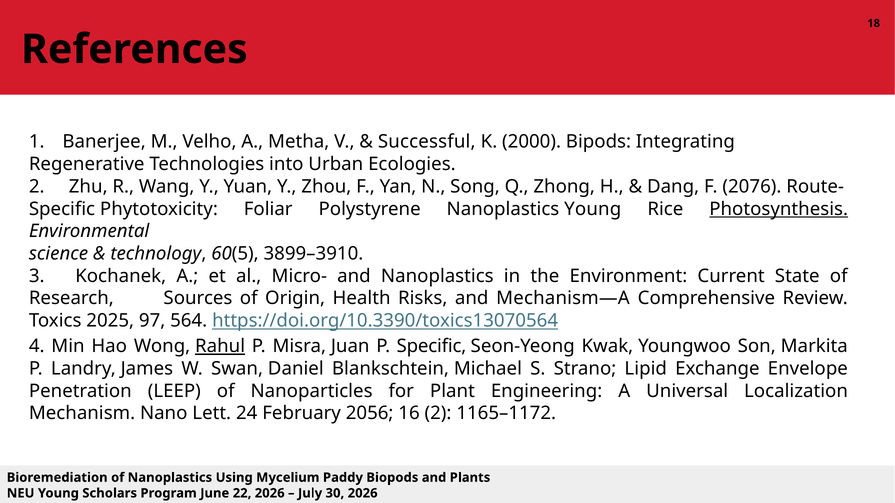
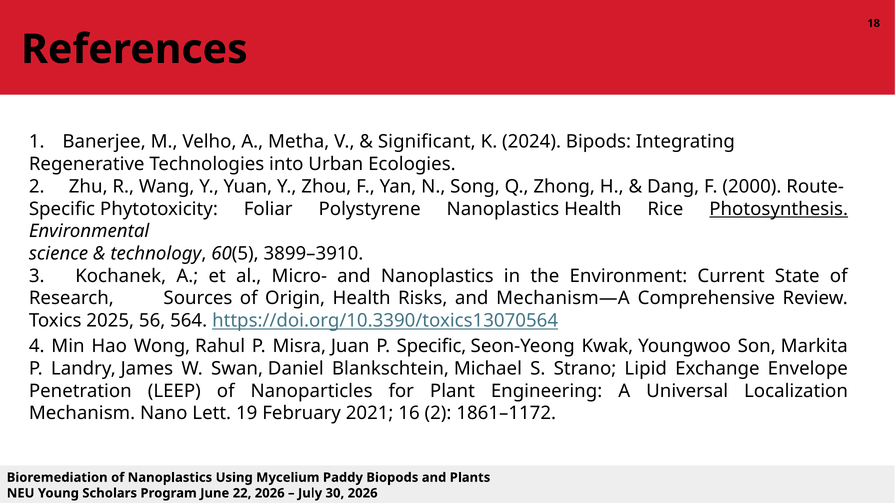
Successful: Successful -> Significant (427, 142)
2000: 2000 -> 2024 (532, 142)
2076: 2076 -> 2000 (752, 187)
Nanoplastics Young: Young -> Health (593, 209)
97: 97 -> 56 (152, 321)
Rahul underline: present -> none (220, 346)
24: 24 -> 19 (247, 414)
2056: 2056 -> 2021 (370, 414)
1165–1172: 1165–1172 -> 1861–1172 (506, 414)
